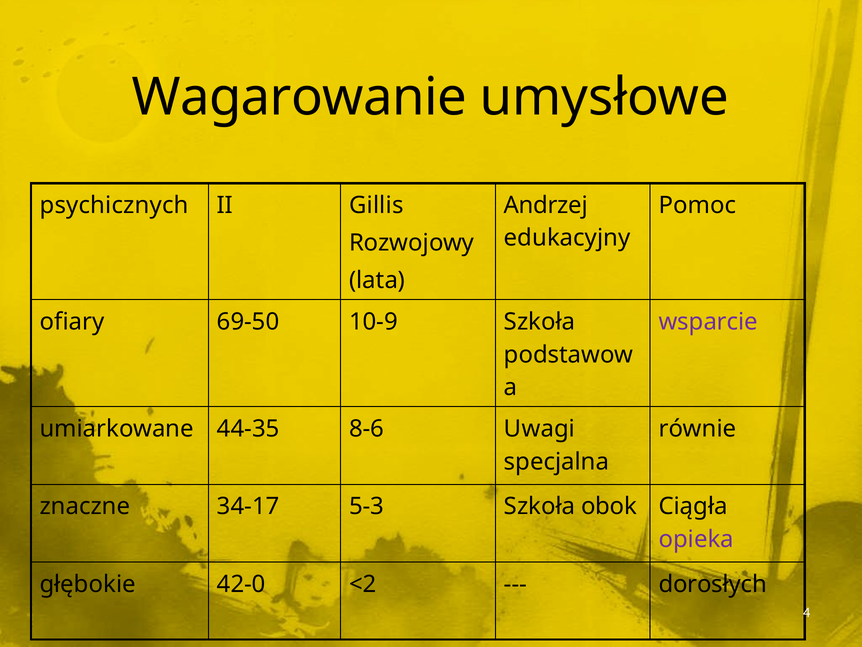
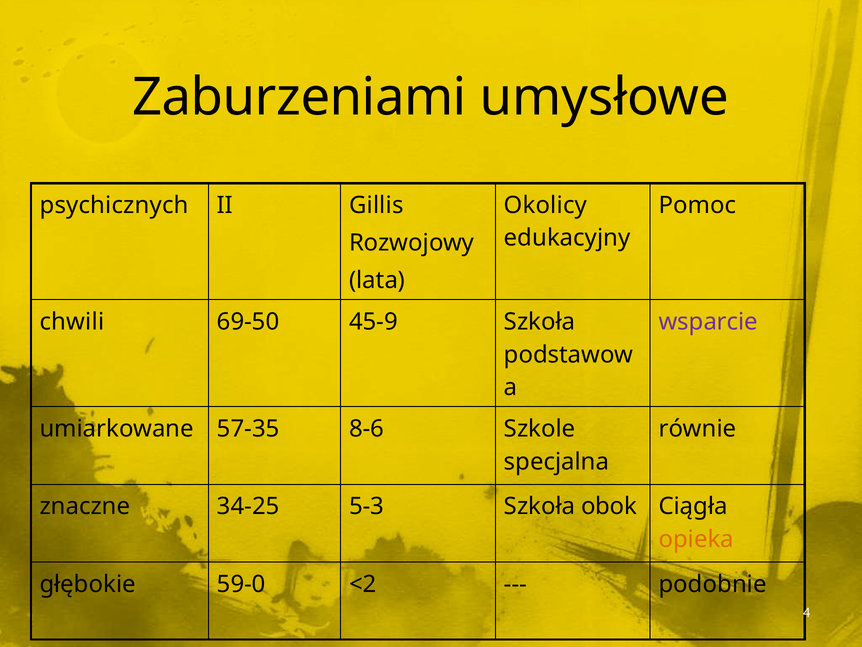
Wagarowanie: Wagarowanie -> Zaburzeniami (299, 97)
Andrzej: Andrzej -> Okolicy (545, 205)
ofiary: ofiary -> chwili (72, 322)
10-9: 10-9 -> 45-9 (373, 322)
44-35: 44-35 -> 57-35 (248, 429)
Uwagi: Uwagi -> Szkole (540, 429)
34-17: 34-17 -> 34-25 (248, 506)
opieka colour: purple -> orange (696, 539)
42-0: 42-0 -> 59-0 (241, 584)
dorosłych: dorosłych -> podobnie (713, 584)
